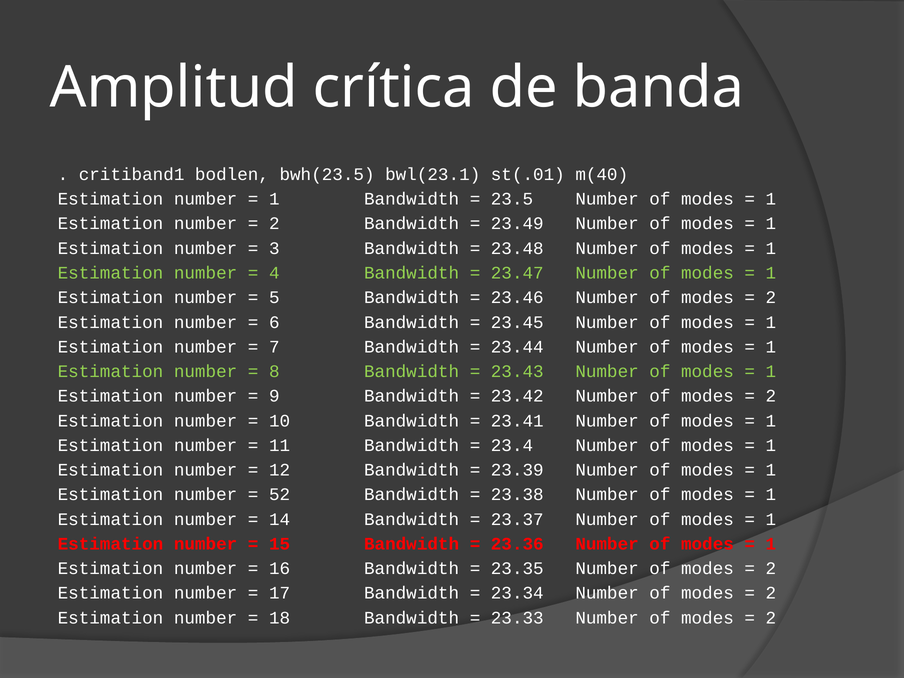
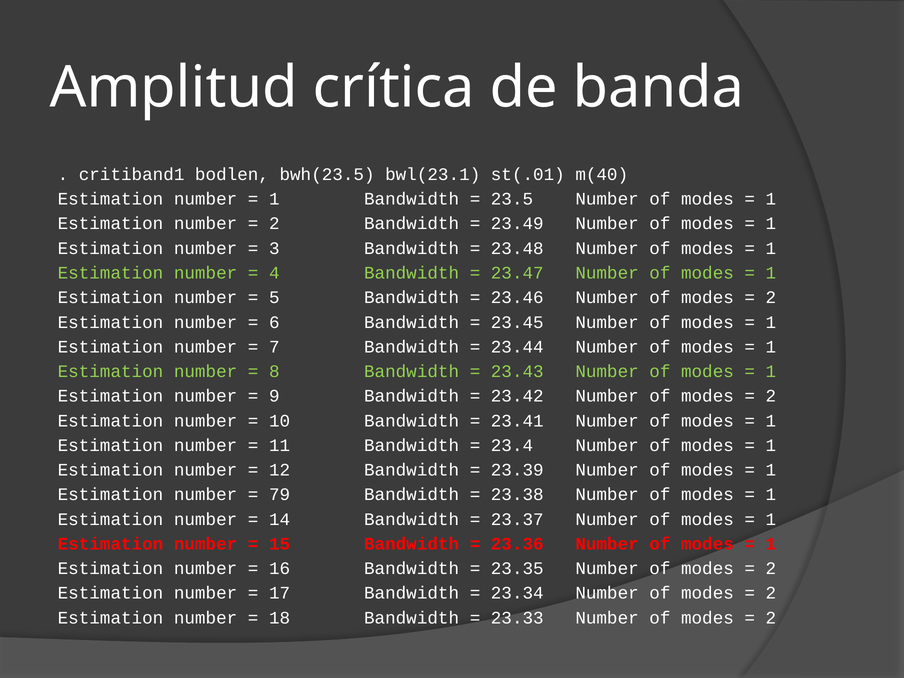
52: 52 -> 79 (280, 495)
